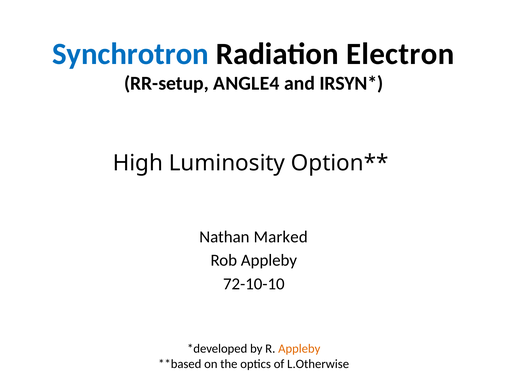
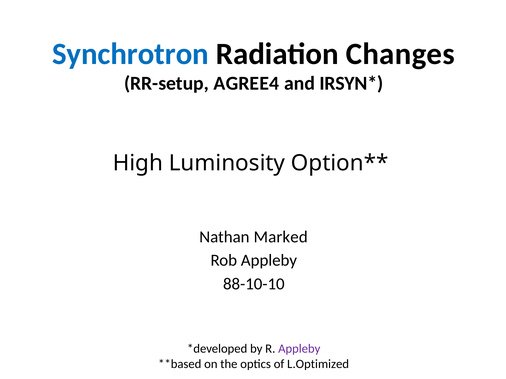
Electron: Electron -> Changes (400, 54)
ANGLE4: ANGLE4 -> AGREE4 (246, 84)
72-10-10: 72-10-10 -> 88-10-10 (254, 284)
Appleby colour: orange -> purple (299, 349)
L.Otherwise: L.Otherwise -> L.Optimized (318, 364)
